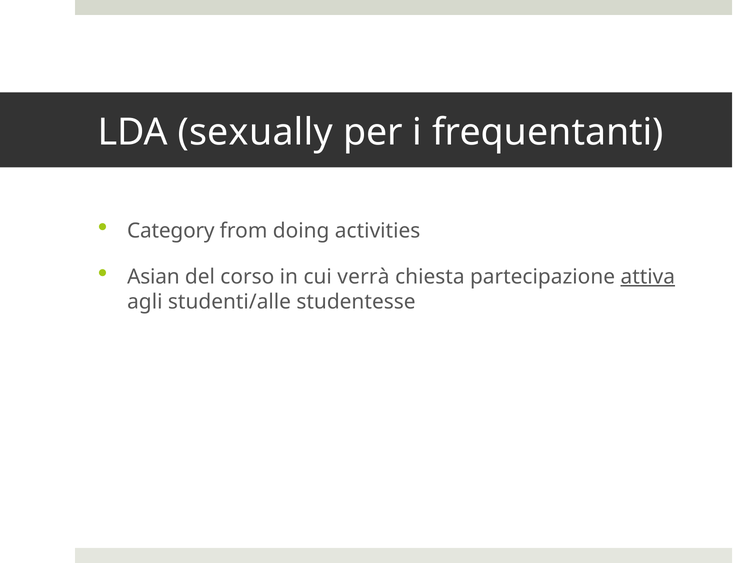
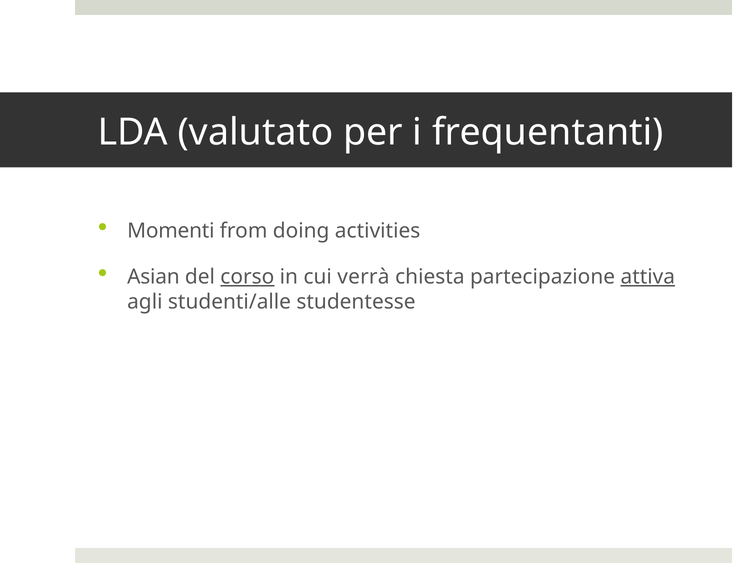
sexually: sexually -> valutato (255, 132)
Category: Category -> Momenti (171, 231)
corso underline: none -> present (247, 277)
